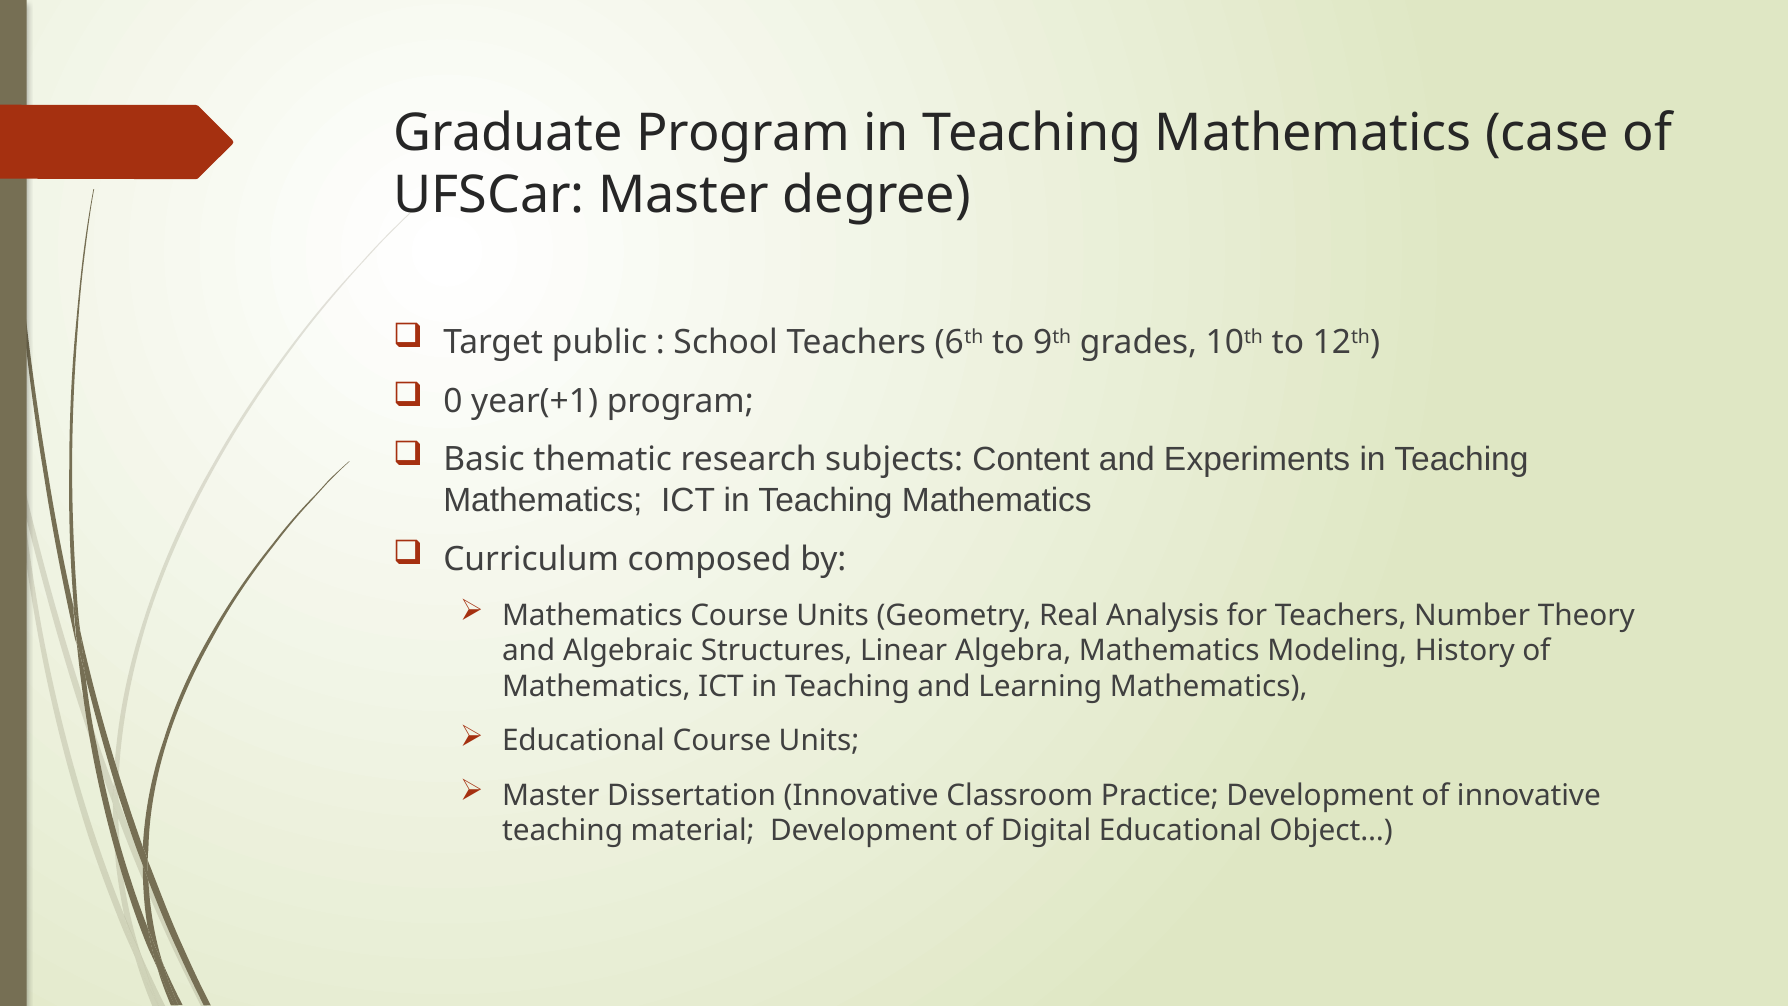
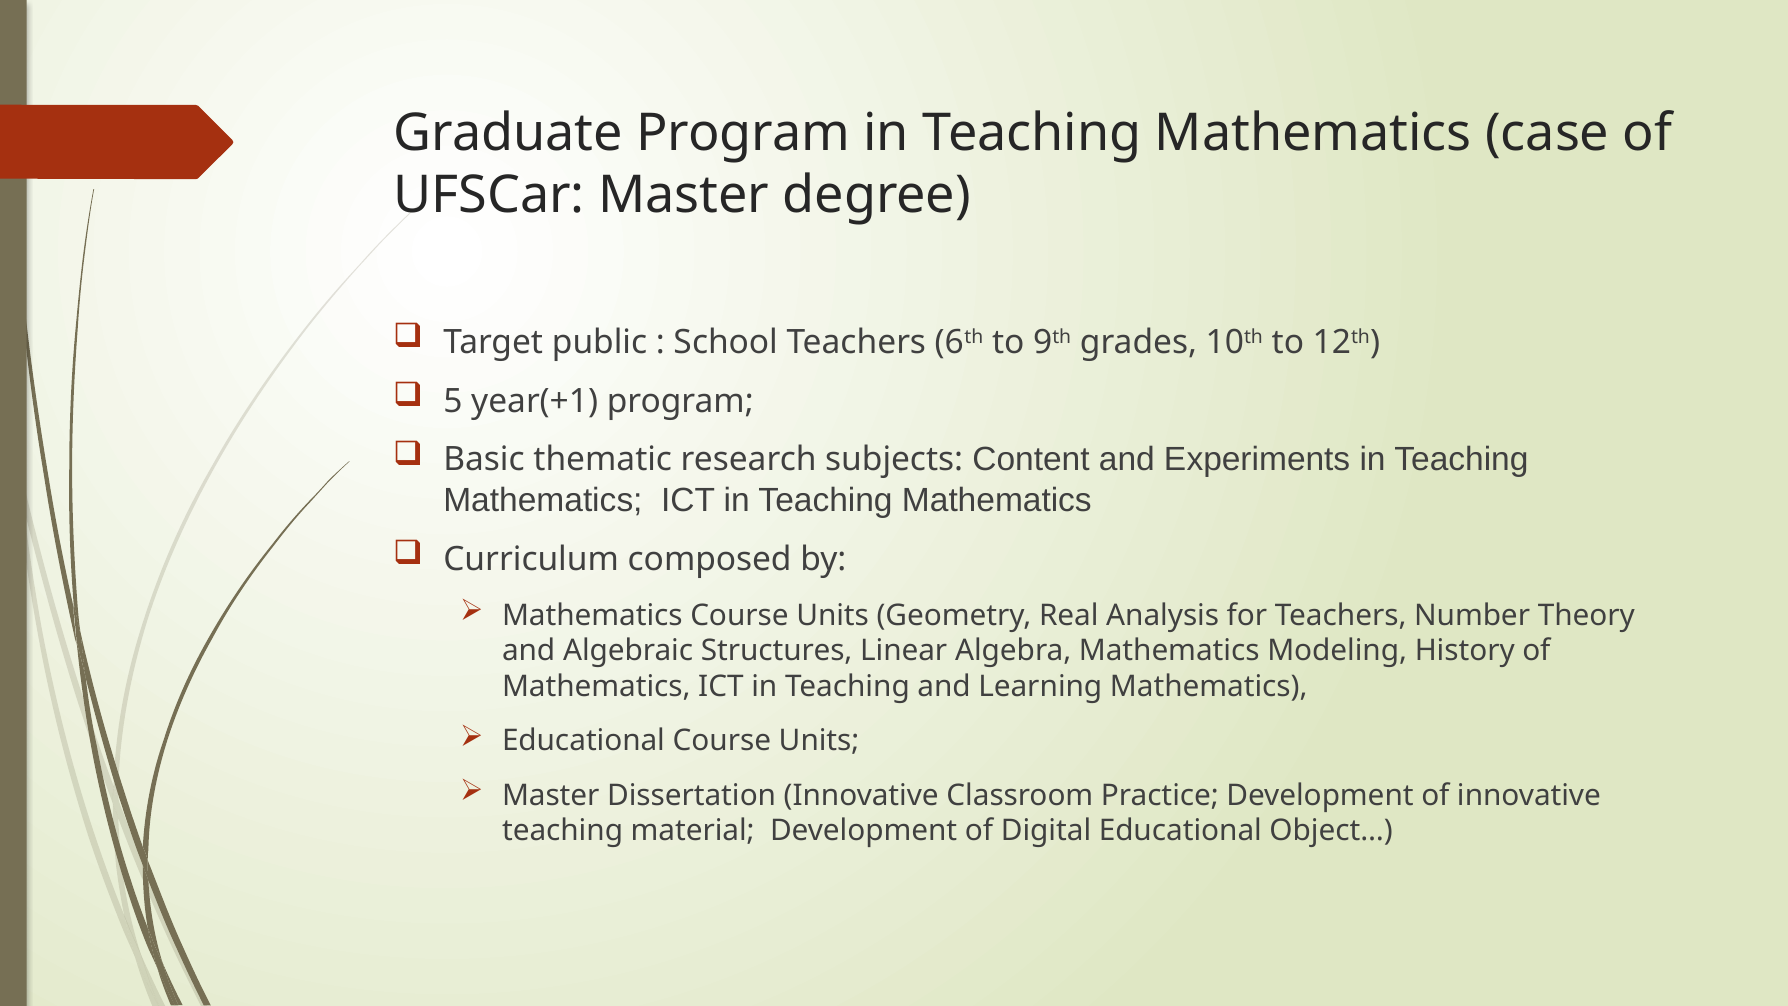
0: 0 -> 5 (453, 401)
